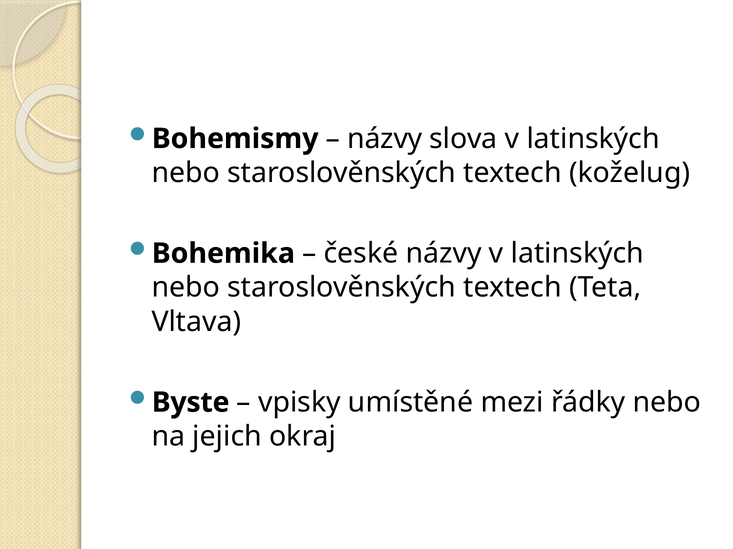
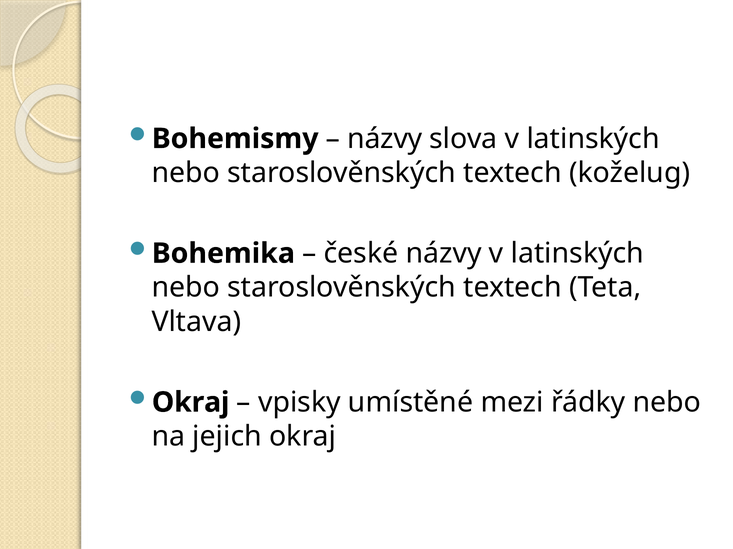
Byste: Byste -> Okraj (191, 403)
